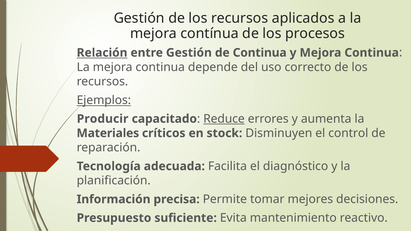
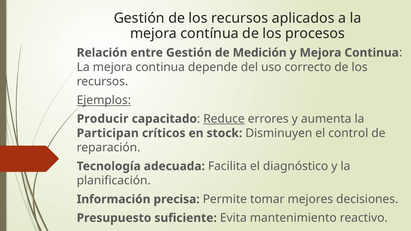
Relación underline: present -> none (102, 53)
de Continua: Continua -> Medición (260, 53)
Materiales: Materiales -> Participan (108, 133)
